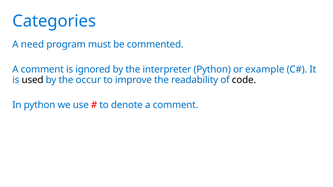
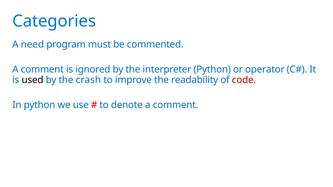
example: example -> operator (265, 69)
occur: occur -> crash (88, 80)
code colour: black -> red (244, 80)
